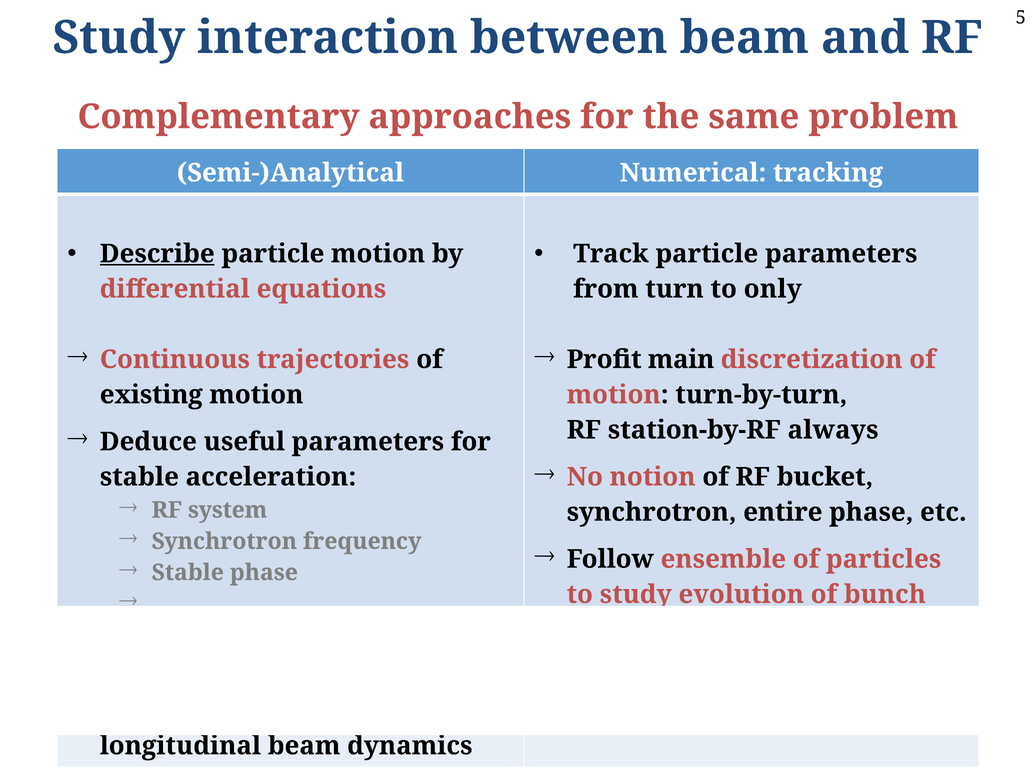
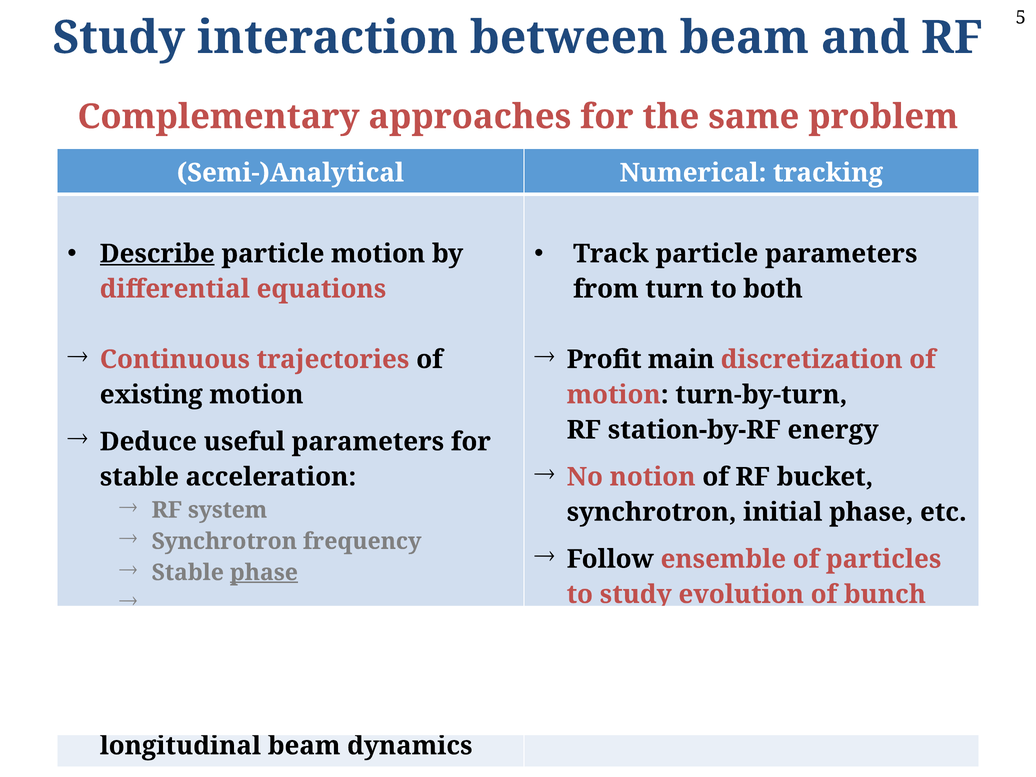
only: only -> both (773, 289)
always: always -> energy (833, 430)
entire: entire -> initial (783, 512)
phase underline: none -> present (264, 573)
